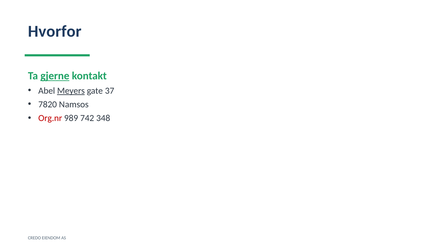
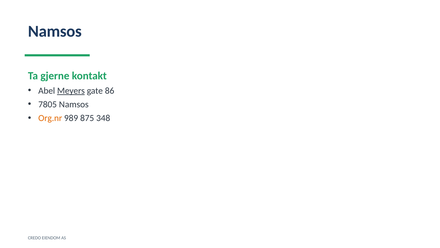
Hvorfor: Hvorfor -> Namsos (55, 31)
gjerne underline: present -> none (55, 76)
37: 37 -> 86 (110, 90)
7820: 7820 -> 7805 (48, 104)
Org.nr colour: red -> orange (50, 118)
742: 742 -> 875 (87, 118)
